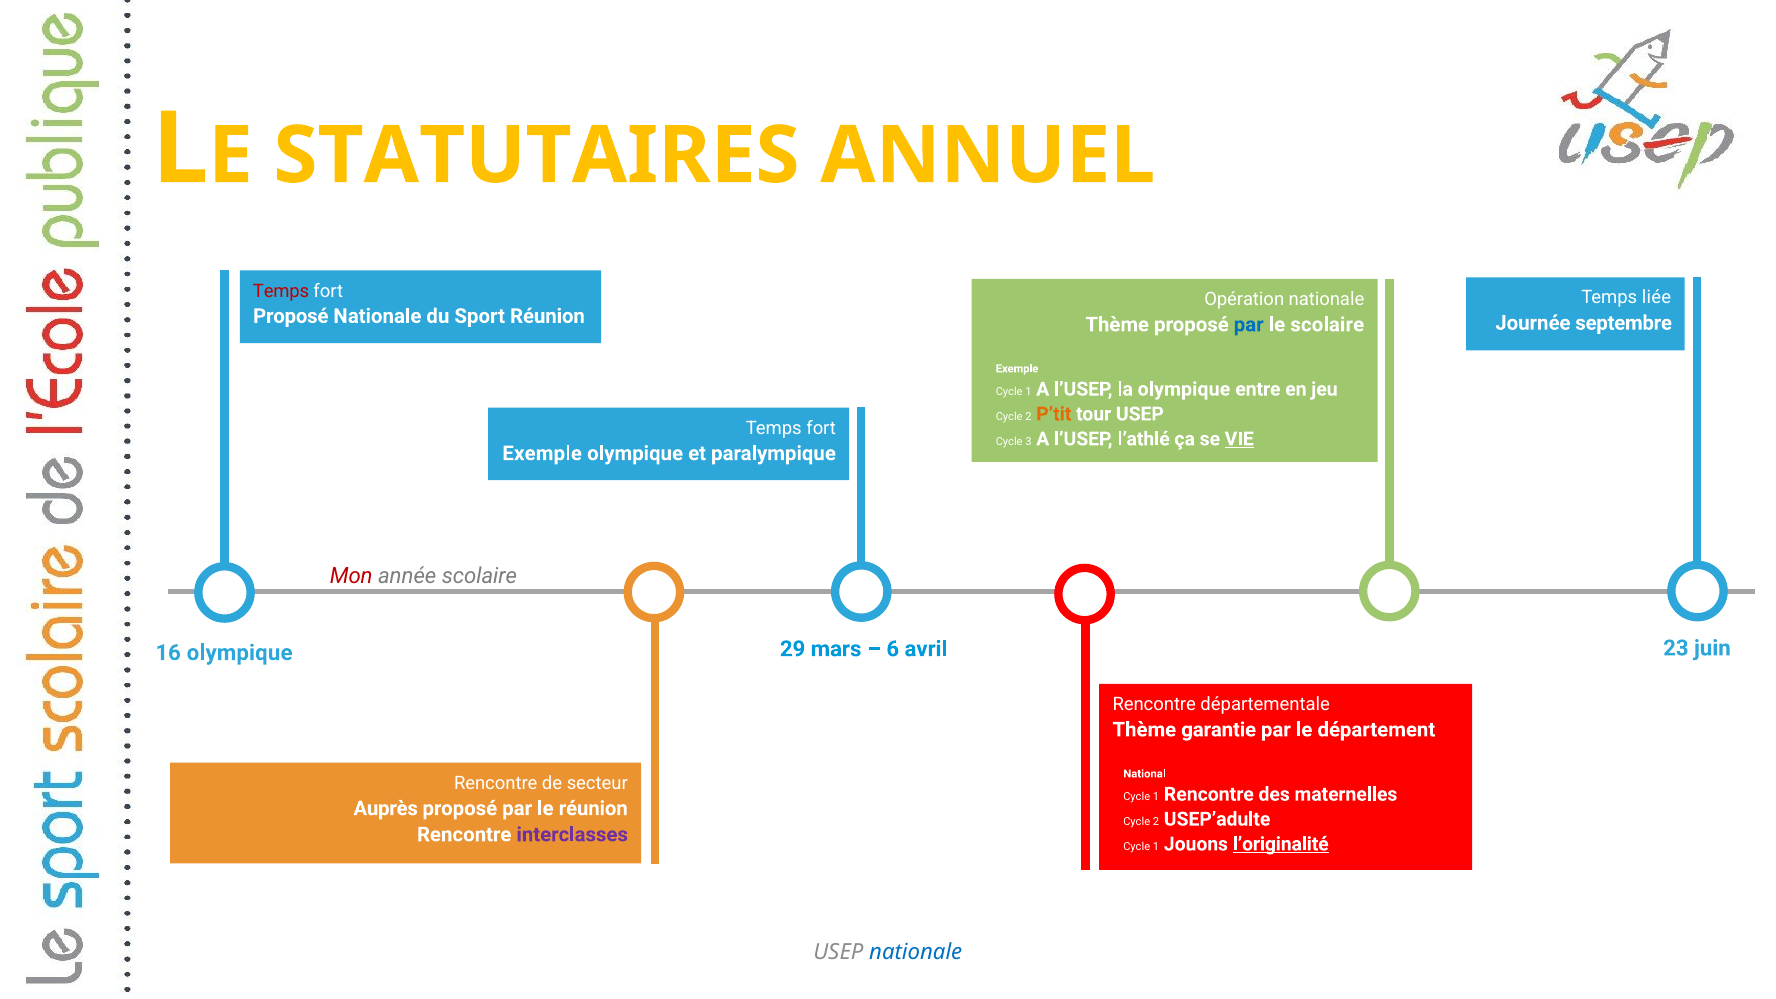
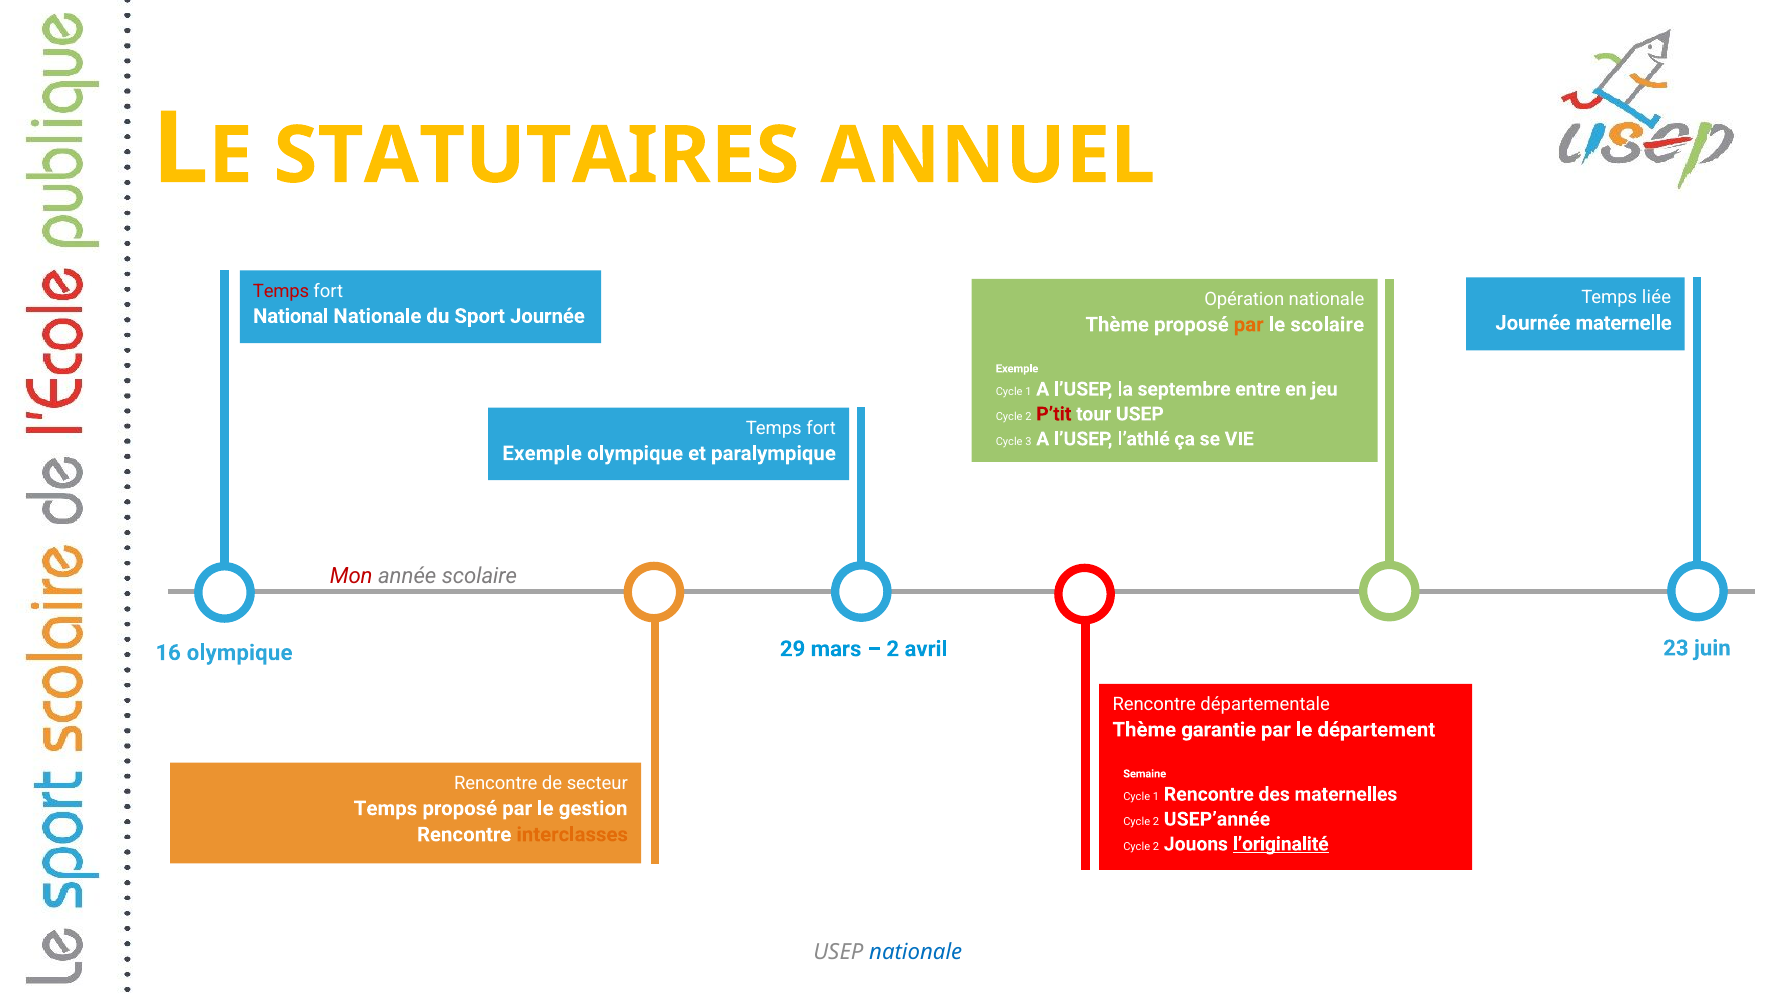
Proposé: Proposé -> National (291, 316)
Sport Réunion: Réunion -> Journée (547, 316)
septembre: septembre -> maternelle (1624, 323)
par colour: blue -> orange (1249, 325)
la olympique: olympique -> septembre (1184, 389)
P’tit colour: orange -> red (1054, 414)
VIE underline: present -> none (1239, 439)
6: 6 -> 2 (893, 649)
National: National -> Semaine (1145, 774)
Auprès: Auprès -> Temps (385, 808)
le réunion: réunion -> gestion (593, 808)
USEP’adulte: USEP’adulte -> USEP’année (1217, 819)
interclasses colour: purple -> orange (572, 835)
1: 1 -> 2 (1156, 847)
